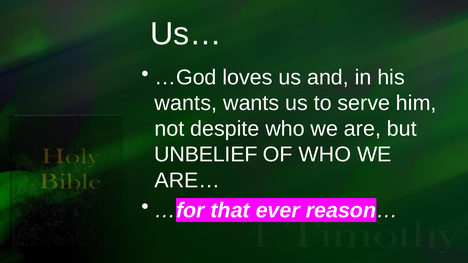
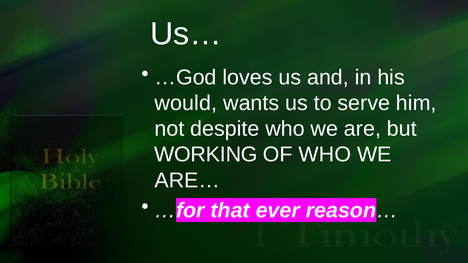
wants: wants -> would (186, 103)
UNBELIEF: UNBELIEF -> WORKING (206, 155)
